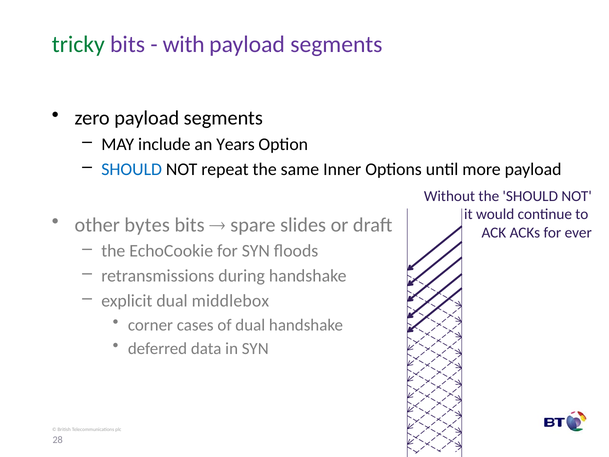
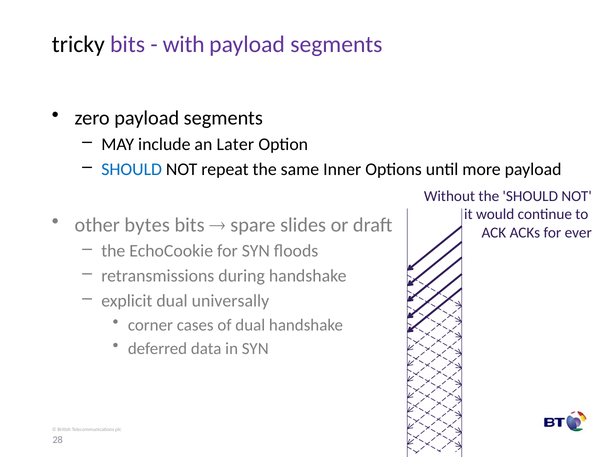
tricky colour: green -> black (78, 44)
Years: Years -> Later (235, 144)
middlebox: middlebox -> universally (230, 301)
